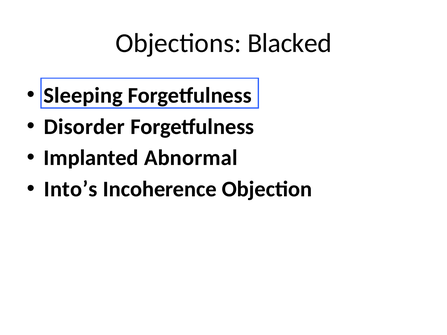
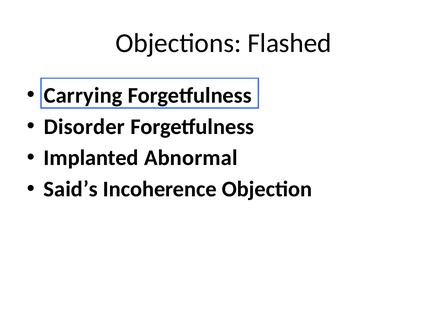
Blacked: Blacked -> Flashed (289, 43)
Sleeping: Sleeping -> Carrying (83, 95)
Into’s: Into’s -> Said’s (71, 189)
